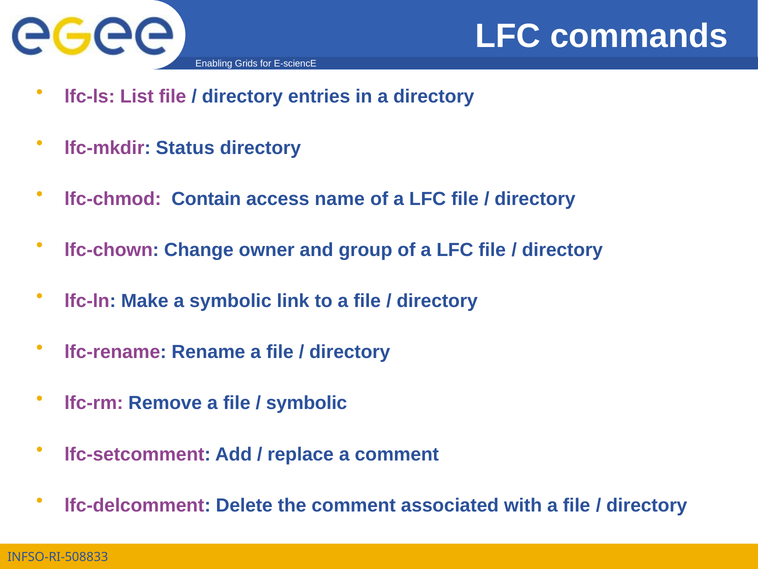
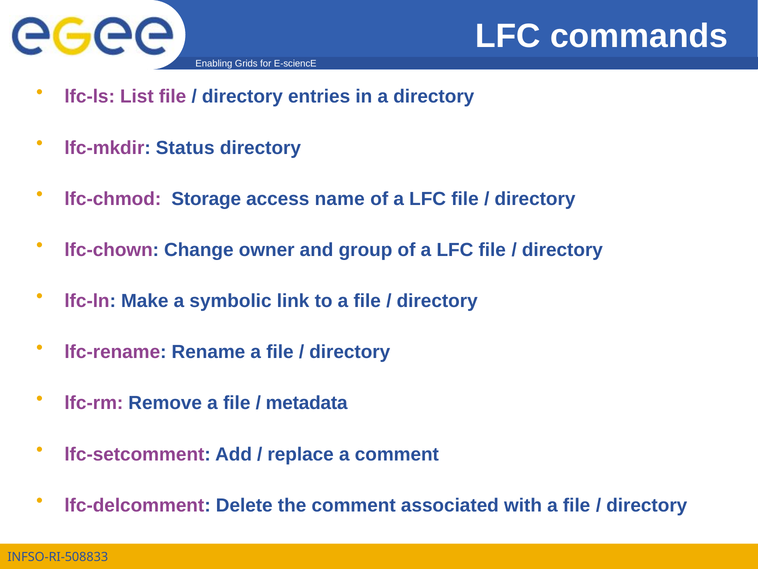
Contain: Contain -> Storage (206, 199)
symbolic: symbolic -> metadata (307, 403)
